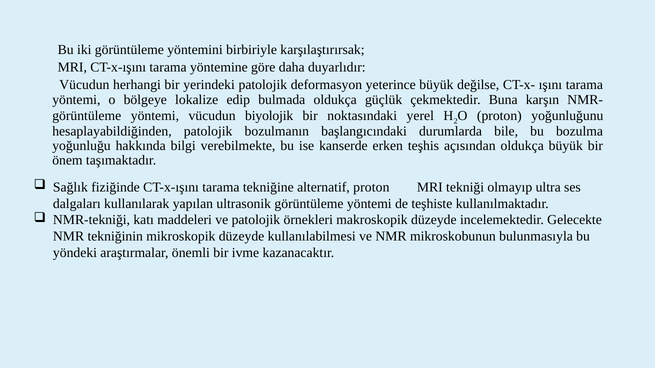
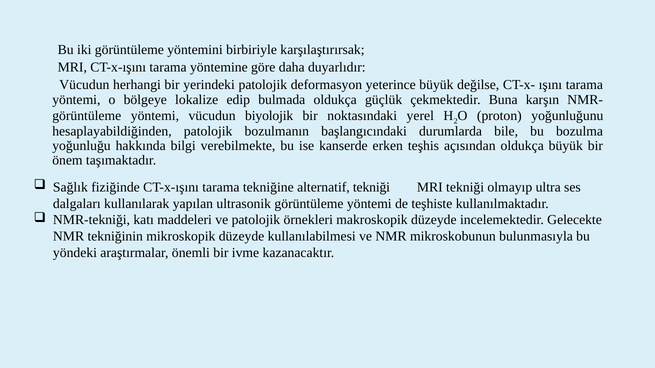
alternatif proton: proton -> tekniği (371, 187)
